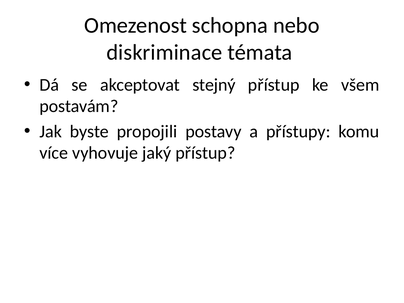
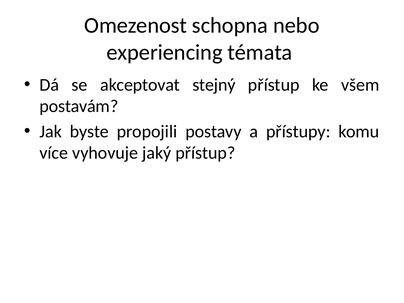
diskriminace: diskriminace -> experiencing (164, 52)
